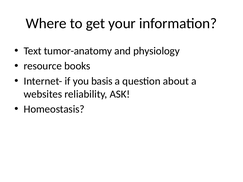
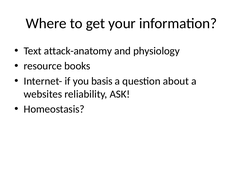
tumor-anatomy: tumor-anatomy -> attack-anatomy (78, 51)
